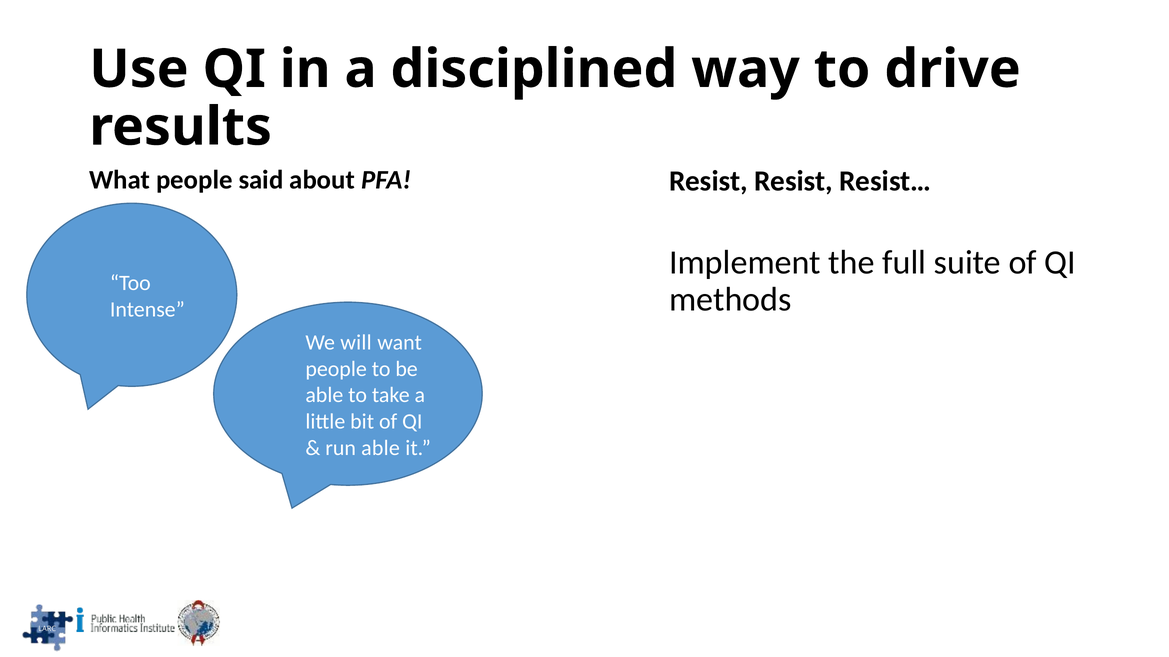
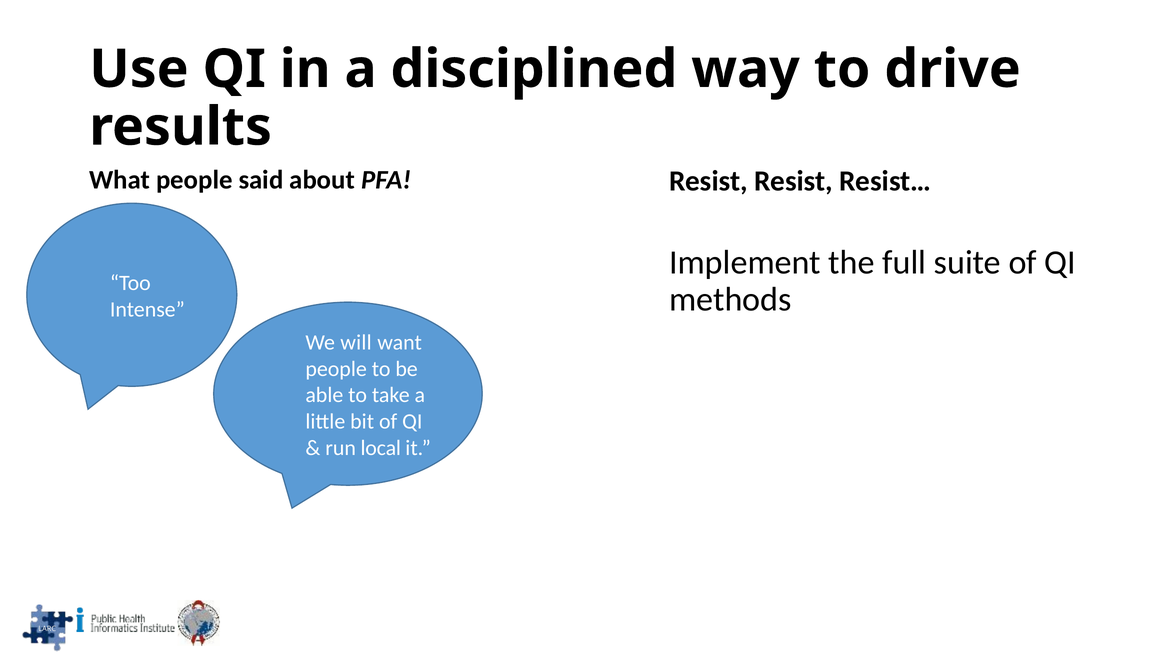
run able: able -> local (381, 448)
